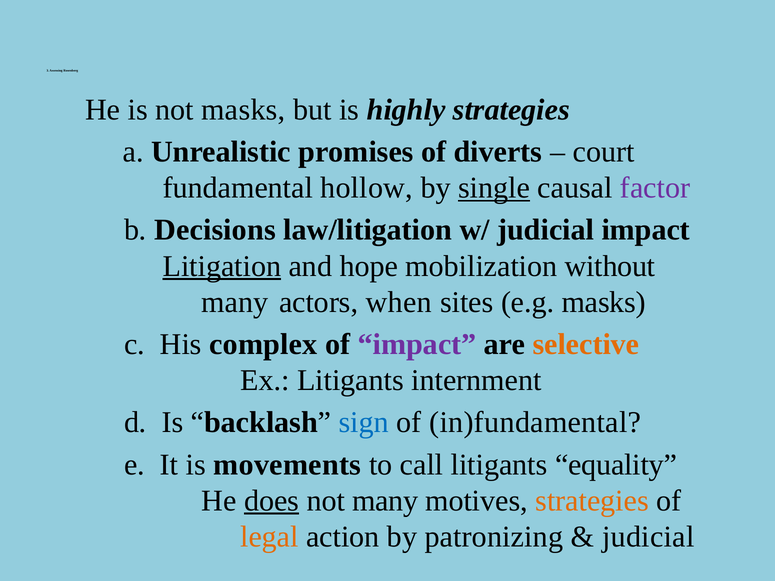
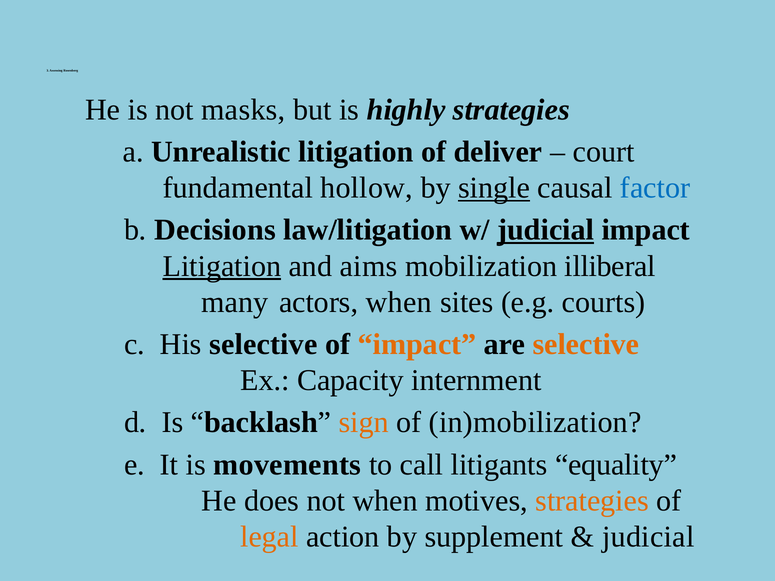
Unrealistic promises: promises -> litigation (356, 152)
diverts: diverts -> deliver (498, 152)
factor colour: purple -> blue (655, 188)
judicial underline: none -> present (546, 230)
hope: hope -> aims (369, 266)
without: without -> illiberal (610, 266)
e.g masks: masks -> courts (604, 302)
His complex: complex -> selective (263, 344)
impact colour: purple -> orange (417, 344)
Ex Litigants: Litigants -> Capacity (350, 381)
sign colour: blue -> orange (364, 423)
in)fundamental: in)fundamental -> in)mobilization (535, 423)
does underline: present -> none (272, 501)
not many: many -> when (385, 501)
patronizing: patronizing -> supplement (494, 537)
